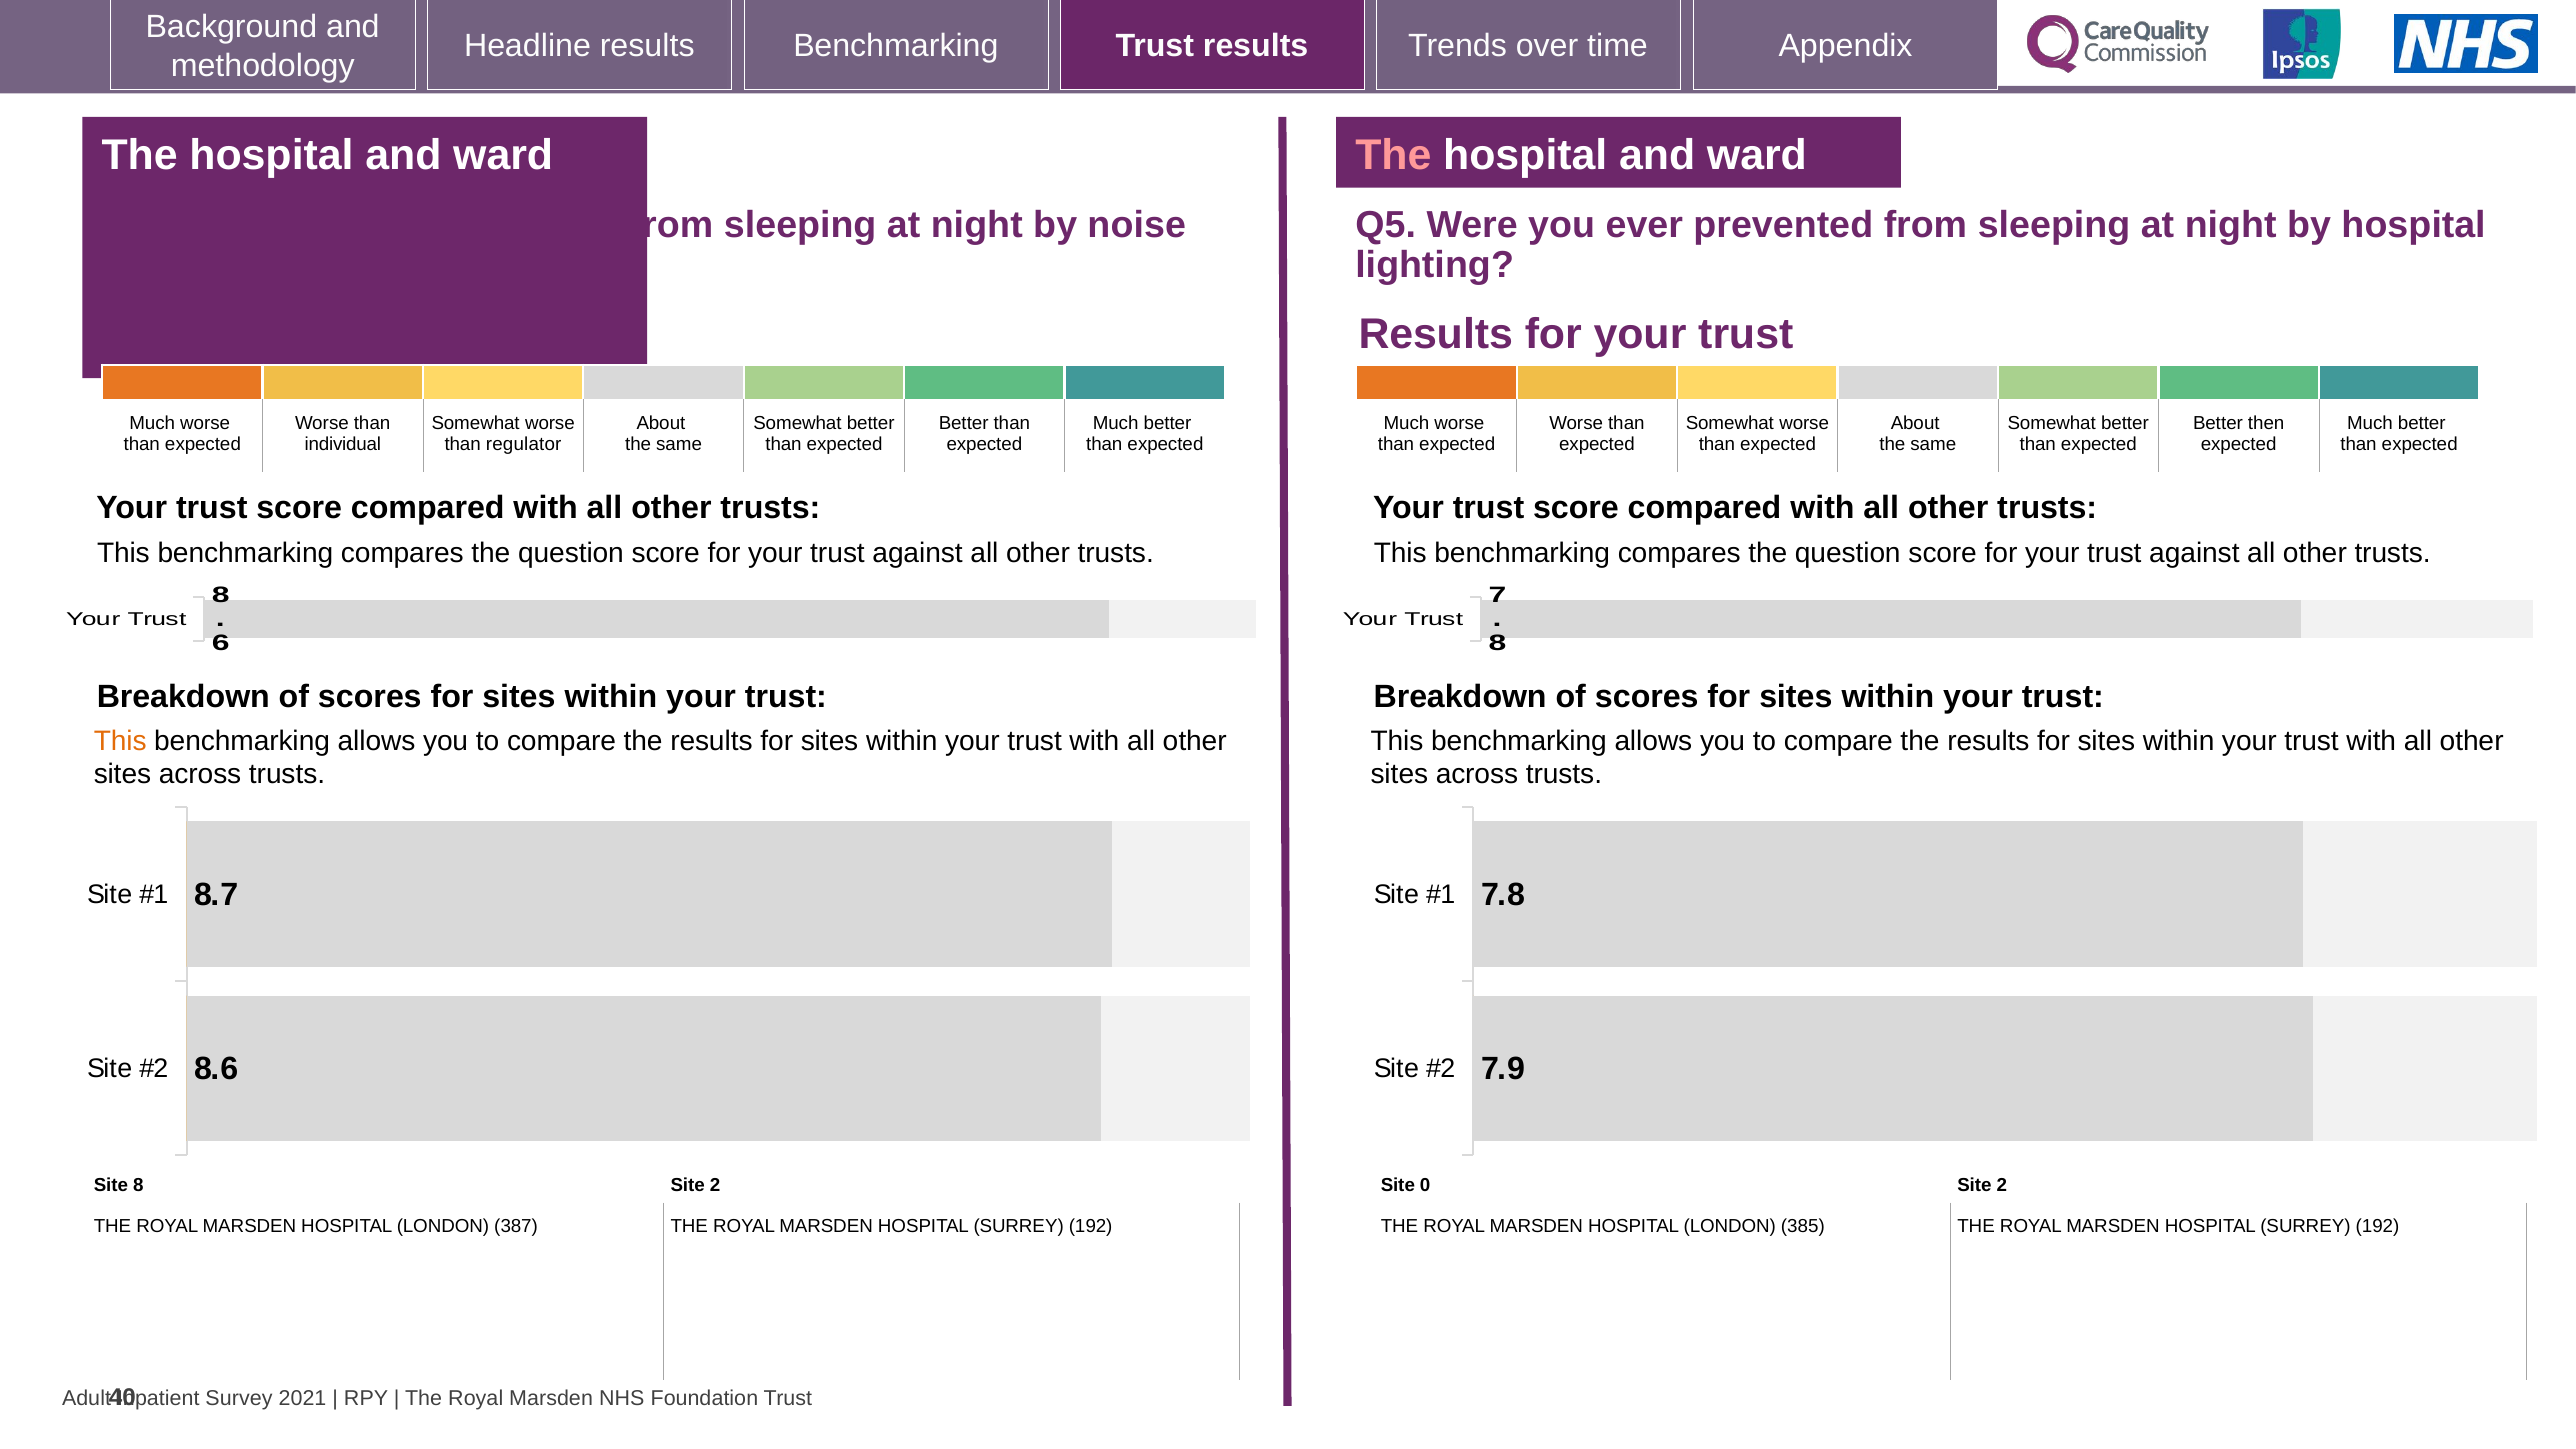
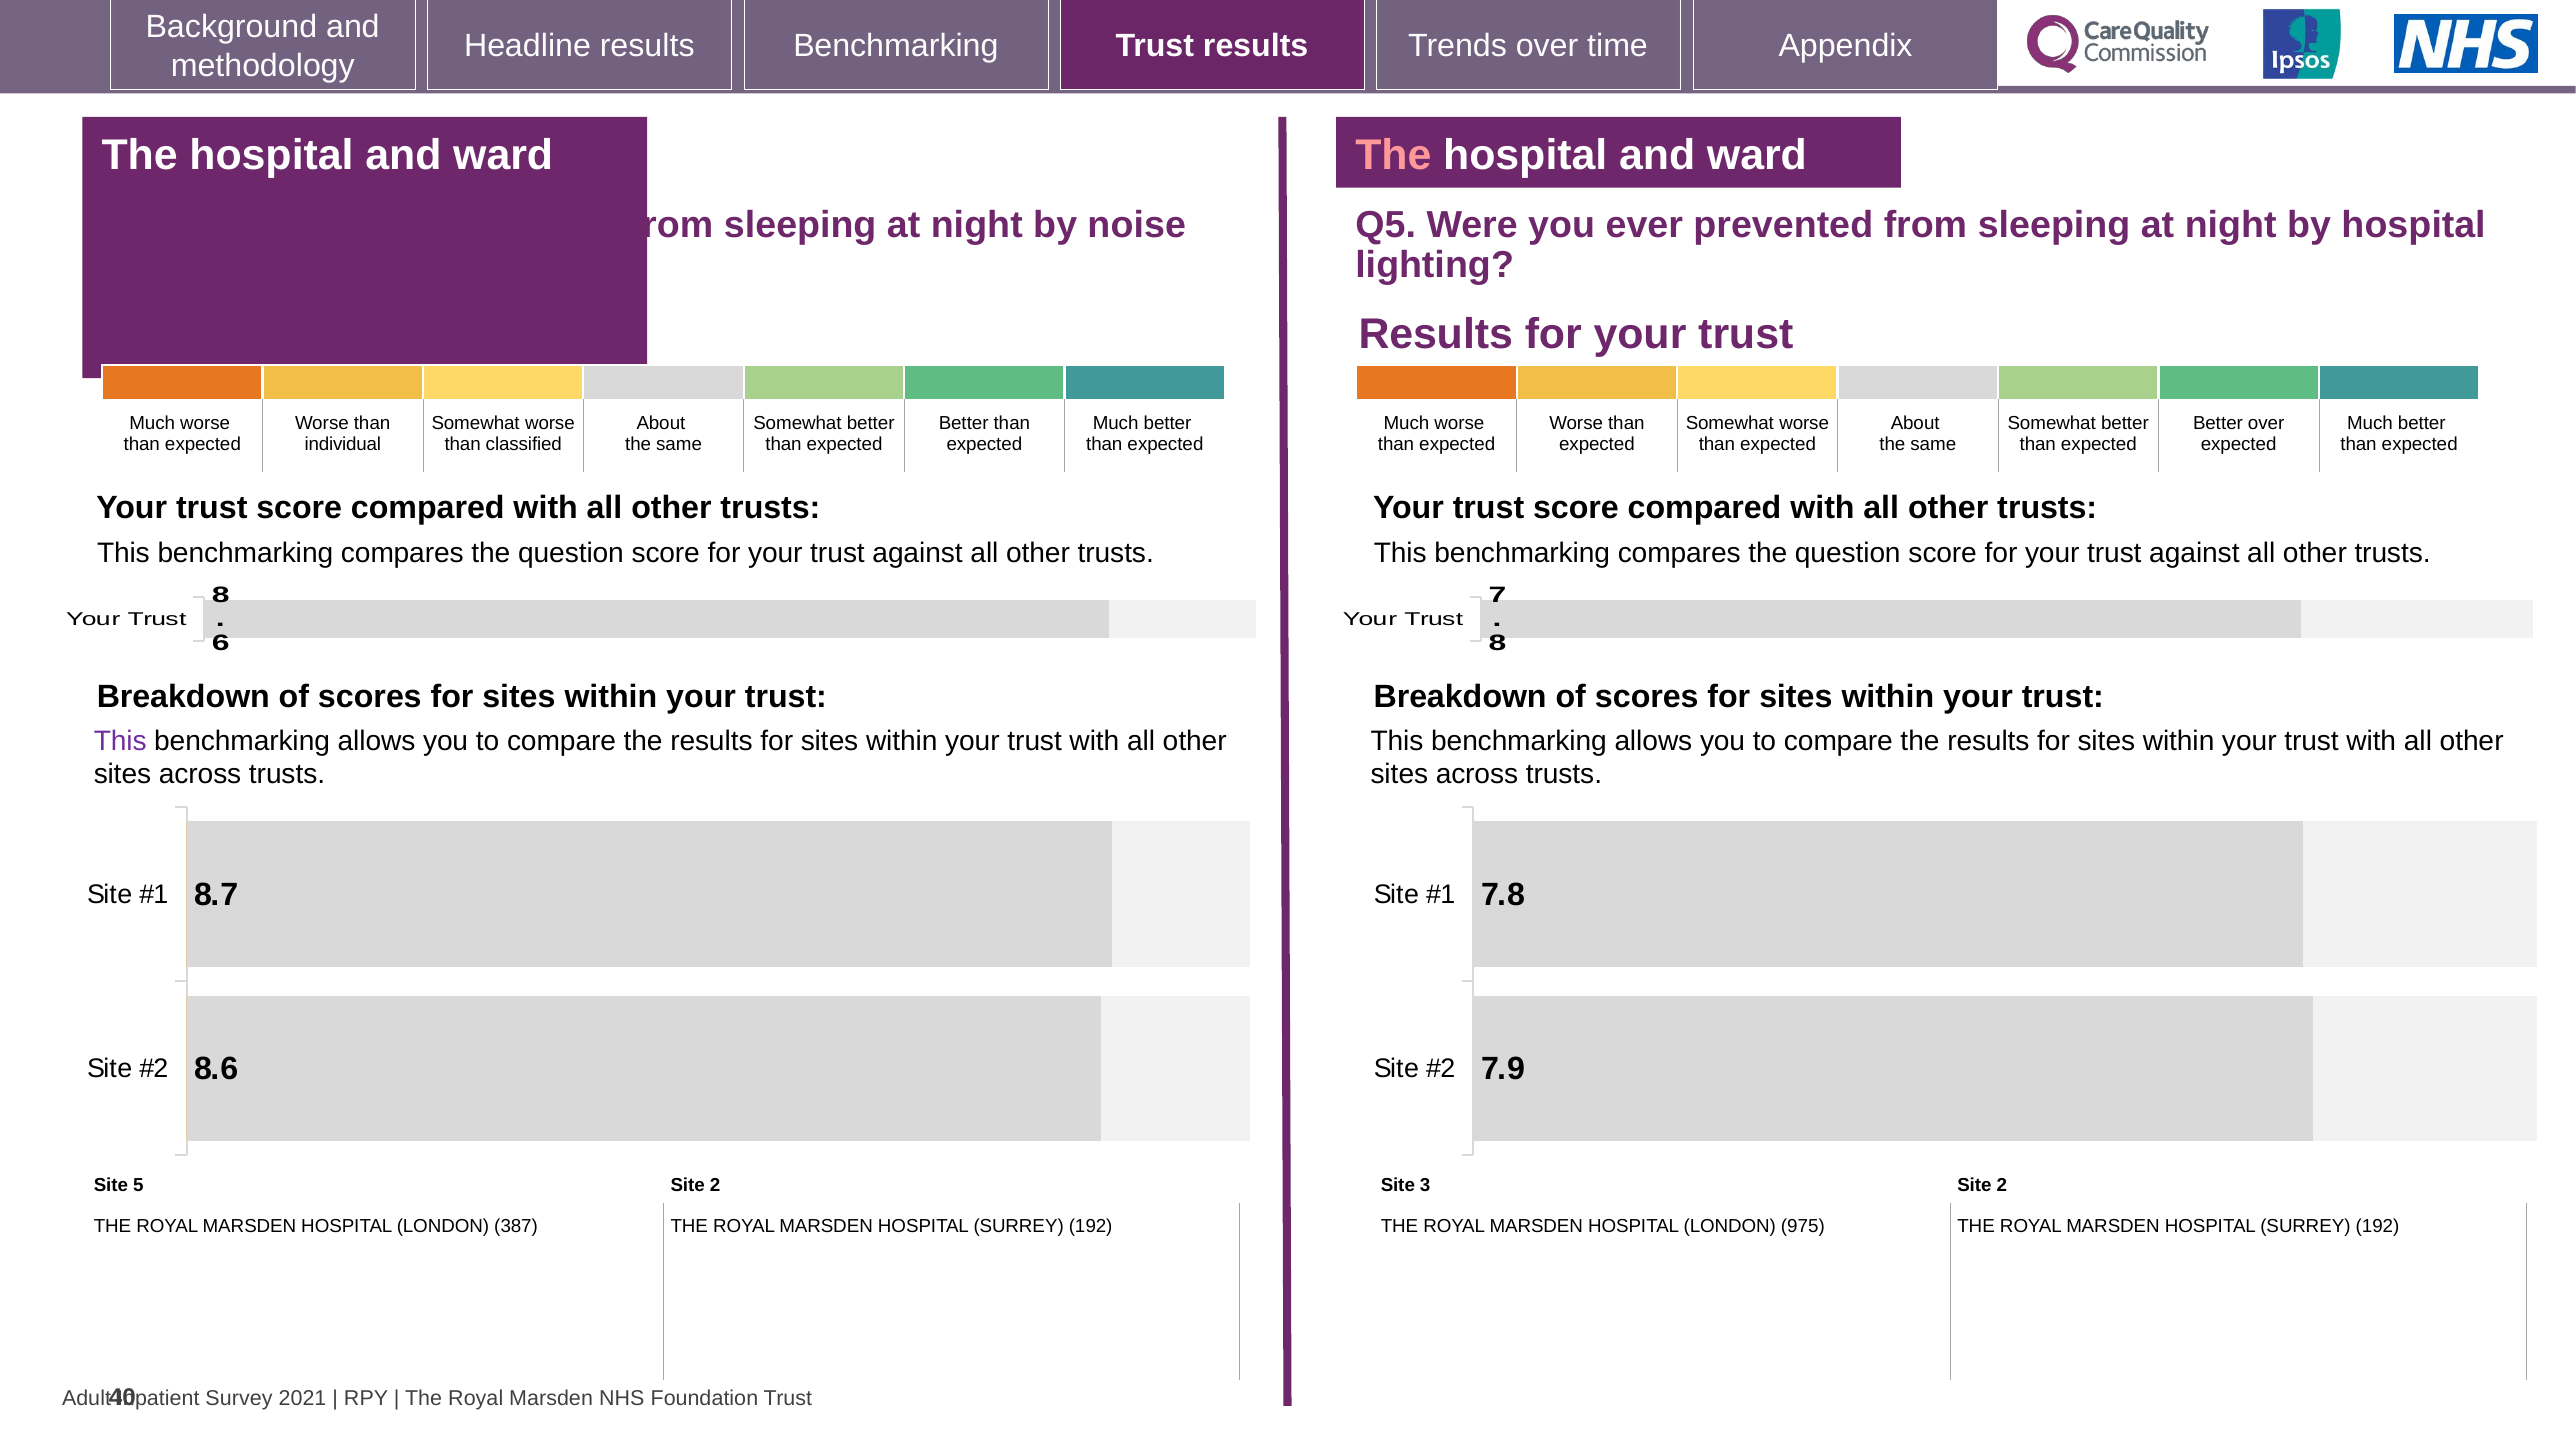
Better then: then -> over (2266, 423)
regulator: regulator -> classified (524, 444)
This colour: orange -> purple (120, 741)
Site 8: 8 -> 5 (138, 1185)
0: 0 -> 3 (1425, 1185)
385: 385 -> 975 (1803, 1227)
